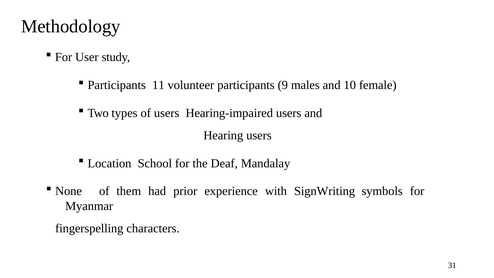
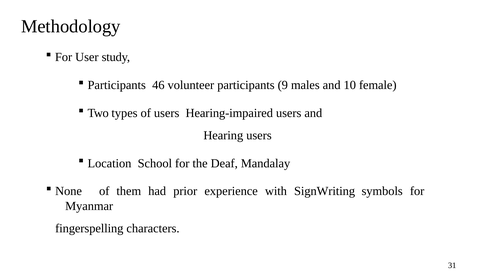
11: 11 -> 46 (158, 85)
